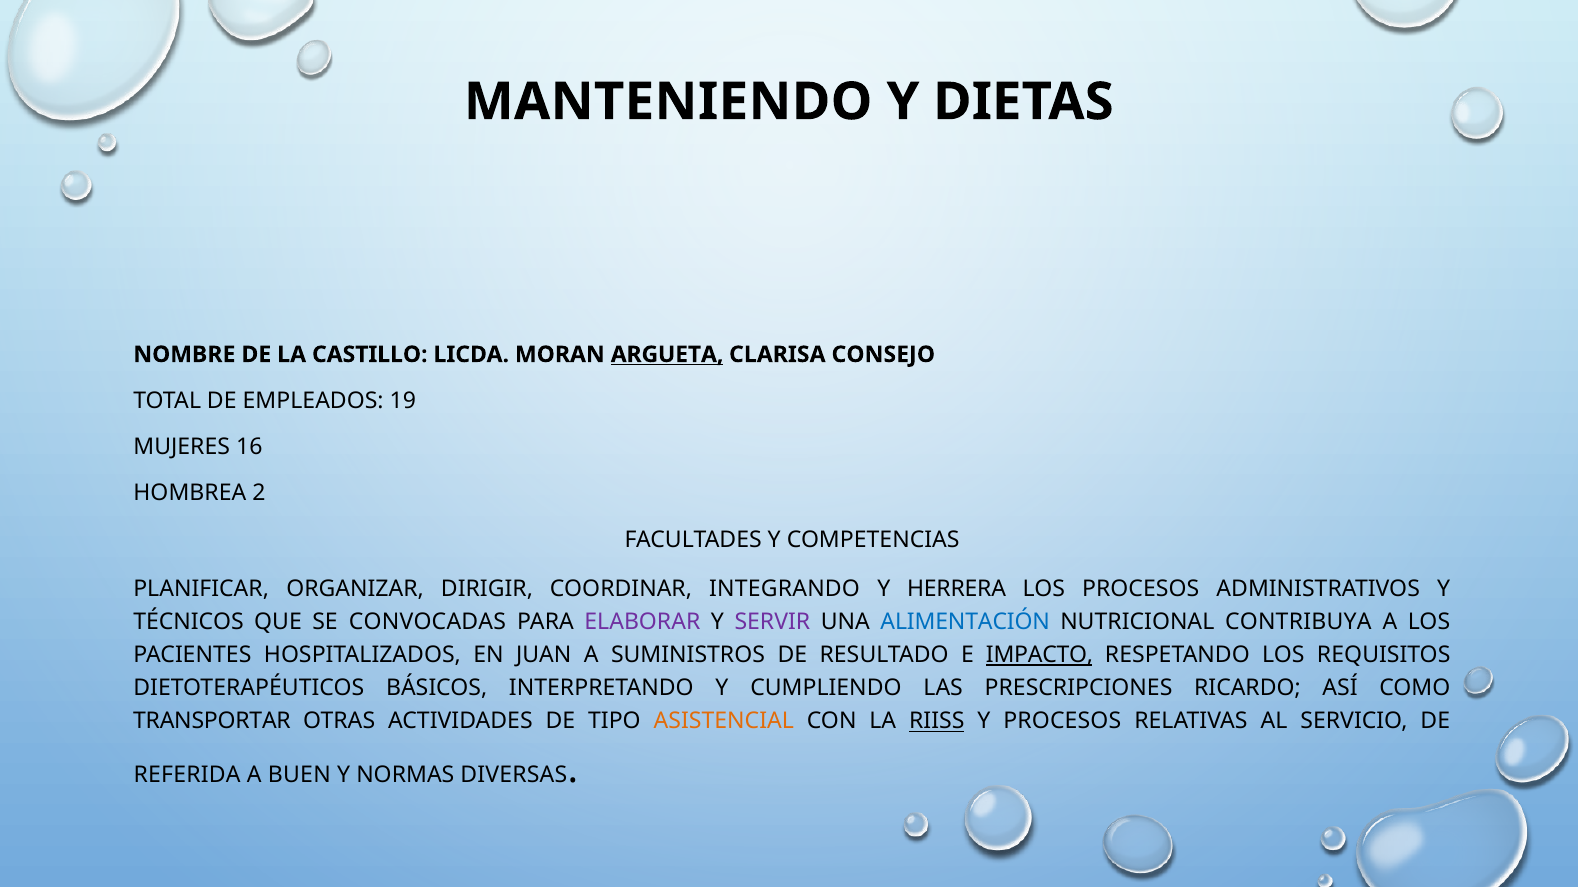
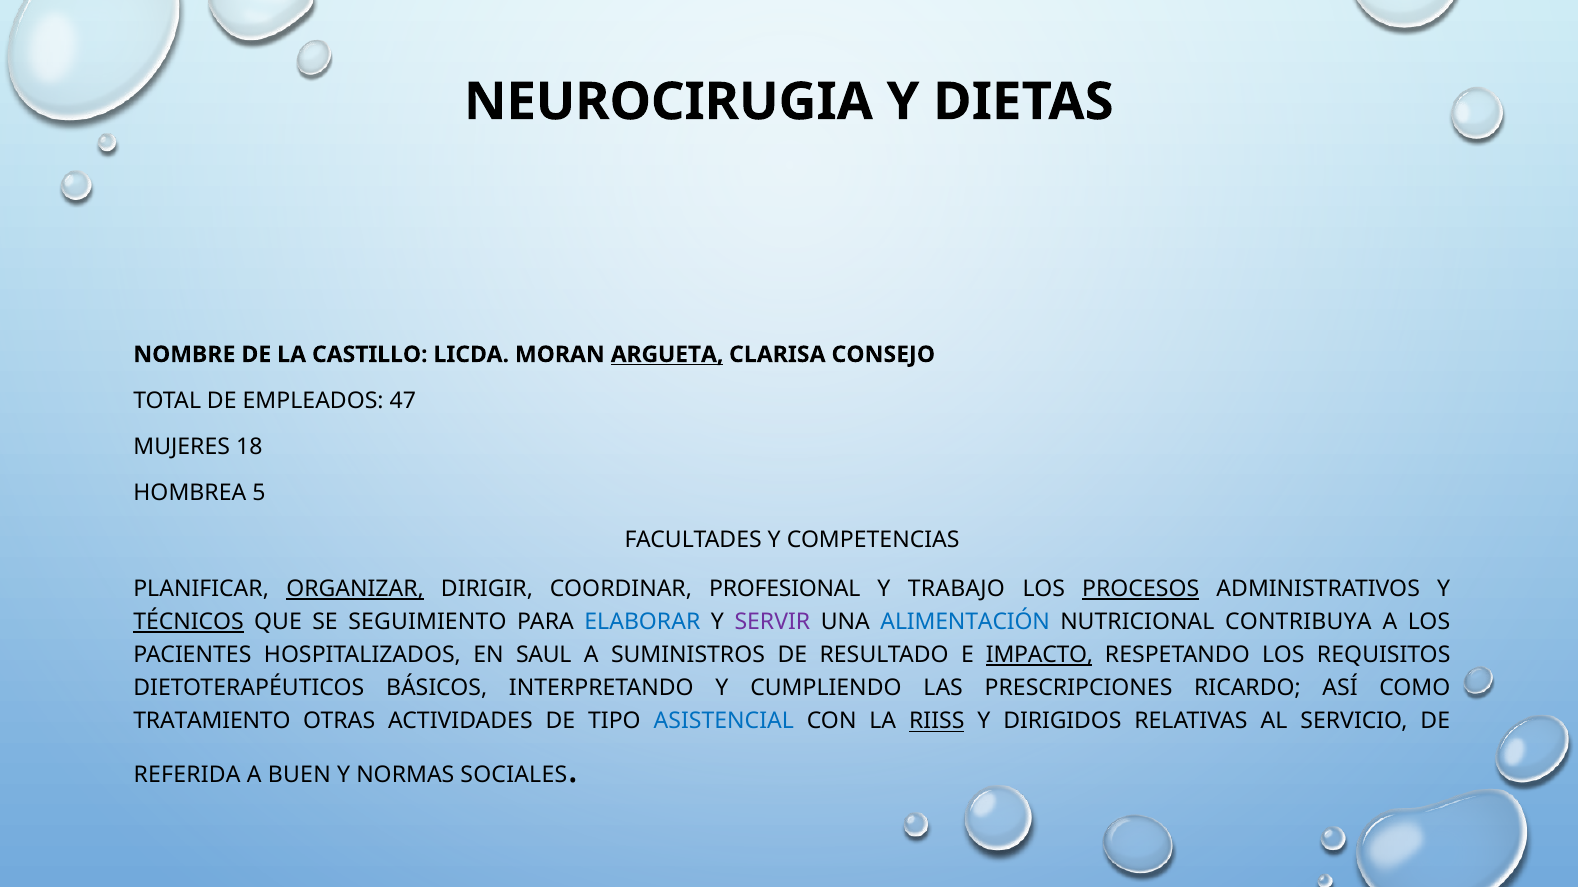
MANTENIENDO: MANTENIENDO -> NEUROCIRUGIA (668, 102)
19: 19 -> 47 (403, 401)
16: 16 -> 18 (249, 447)
2: 2 -> 5 (259, 494)
ORGANIZAR underline: none -> present (355, 589)
INTEGRANDO: INTEGRANDO -> PROFESIONAL (785, 589)
HERRERA: HERRERA -> TRABAJO (956, 589)
PROCESOS underline: none -> present (1141, 589)
TÉCNICOS underline: none -> present (189, 622)
CONVOCADAS: CONVOCADAS -> SEGUIMIENTO (427, 622)
ELABORAR colour: purple -> blue (642, 622)
JUAN: JUAN -> SAUL (544, 656)
TRANSPORTAR: TRANSPORTAR -> TRATAMIENTO (212, 722)
ASISTENCIAL colour: orange -> blue (724, 722)
Y PROCESOS: PROCESOS -> DIRIGIDOS (1062, 722)
DIVERSAS: DIVERSAS -> SOCIALES (514, 775)
